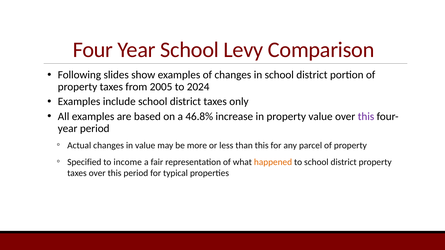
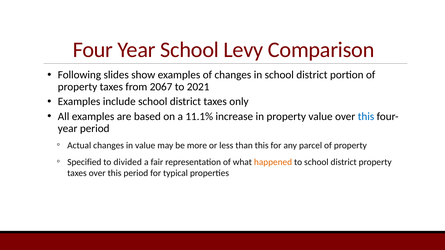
2005: 2005 -> 2067 (161, 87)
2024: 2024 -> 2021 (198, 87)
46.8%: 46.8% -> 11.1% (199, 117)
this colour: purple -> blue (366, 117)
income: income -> divided (128, 162)
